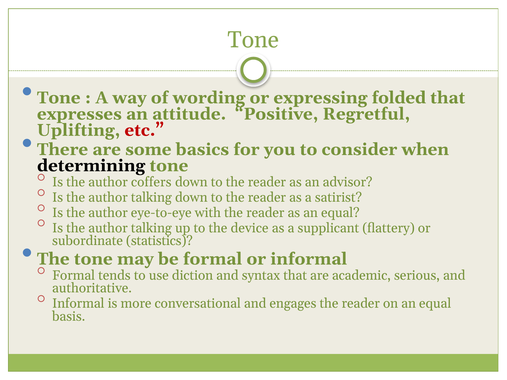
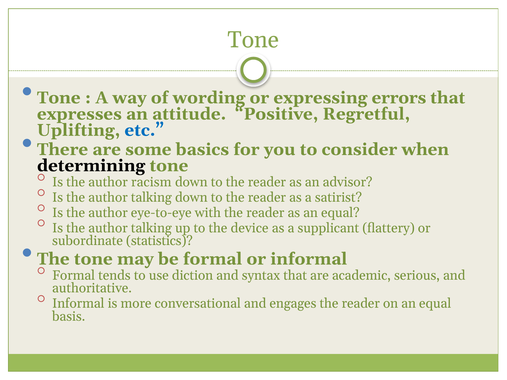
folded: folded -> errors (399, 98)
etc colour: red -> blue (144, 130)
coffers: coffers -> racism (151, 182)
